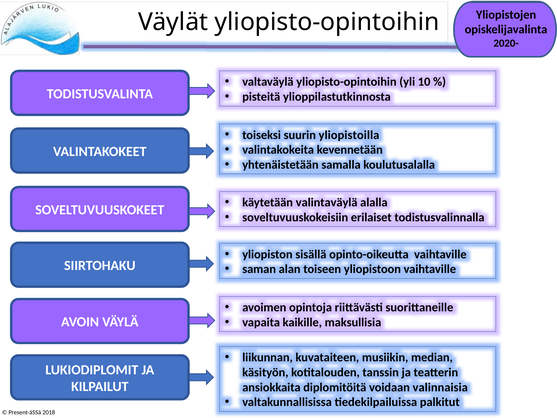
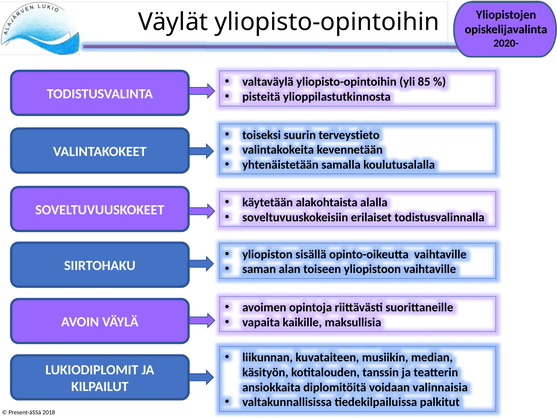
10: 10 -> 85 (424, 82)
yliopistoilla: yliopistoilla -> terveystieto (349, 135)
valintaväylä: valintaväylä -> alakohtaista (327, 202)
